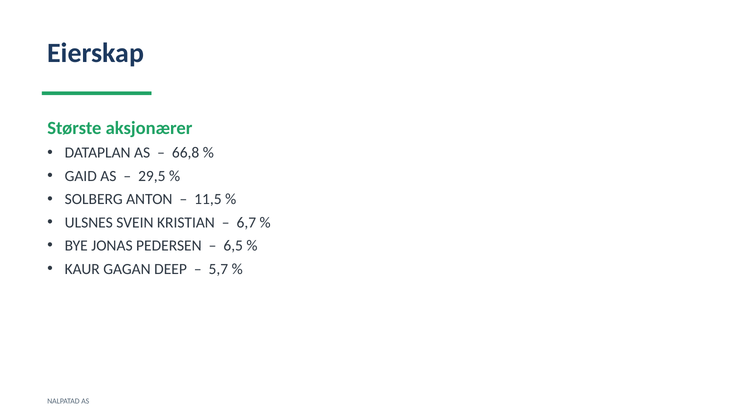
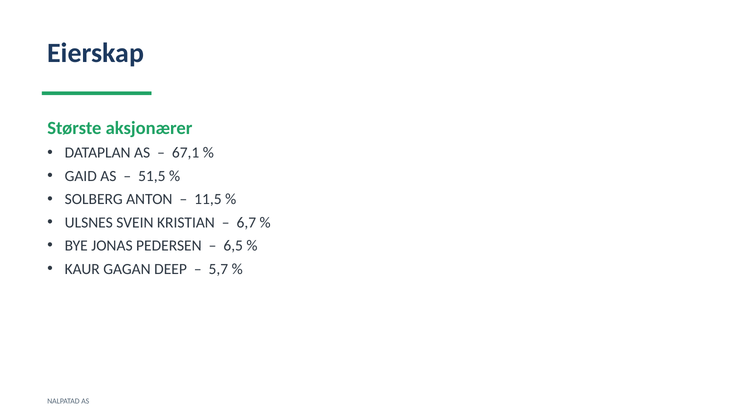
66,8: 66,8 -> 67,1 (186, 153)
29,5: 29,5 -> 51,5 (152, 176)
